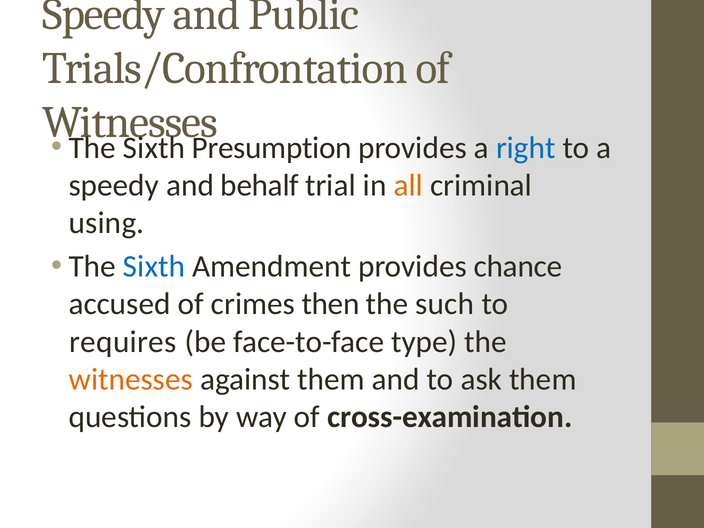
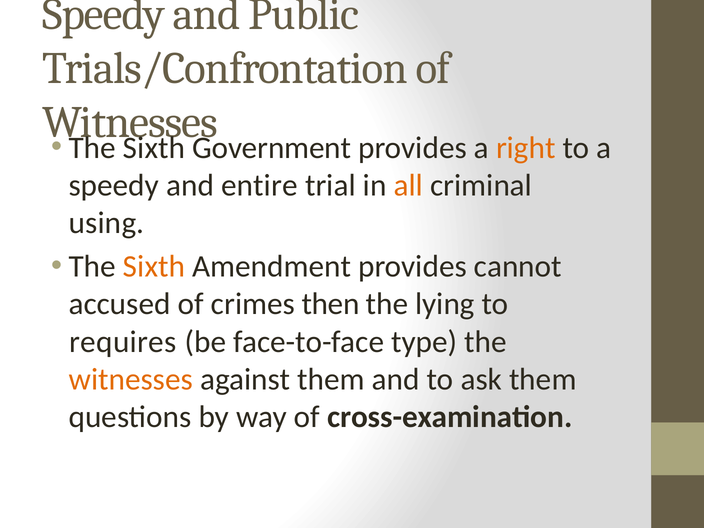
Presumption: Presumption -> Government (272, 148)
right colour: blue -> orange (526, 148)
behalf: behalf -> entire (259, 185)
Sixth colour: blue -> orange (154, 267)
chance: chance -> cannot (518, 267)
such: such -> lying (445, 304)
